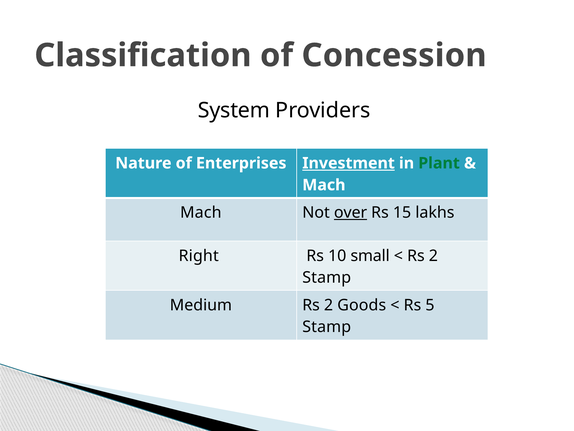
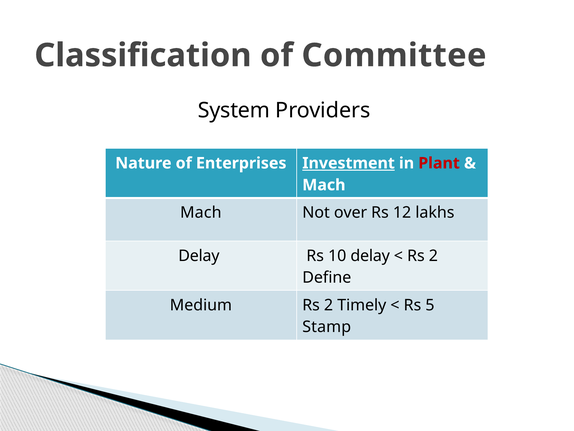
Concession: Concession -> Committee (394, 55)
Plant colour: green -> red (439, 163)
over underline: present -> none (351, 212)
15: 15 -> 12 (402, 212)
Right: Right -> Delay (199, 255)
10 small: small -> delay (370, 255)
Stamp: Stamp -> Define (327, 277)
Goods: Goods -> Timely (362, 305)
